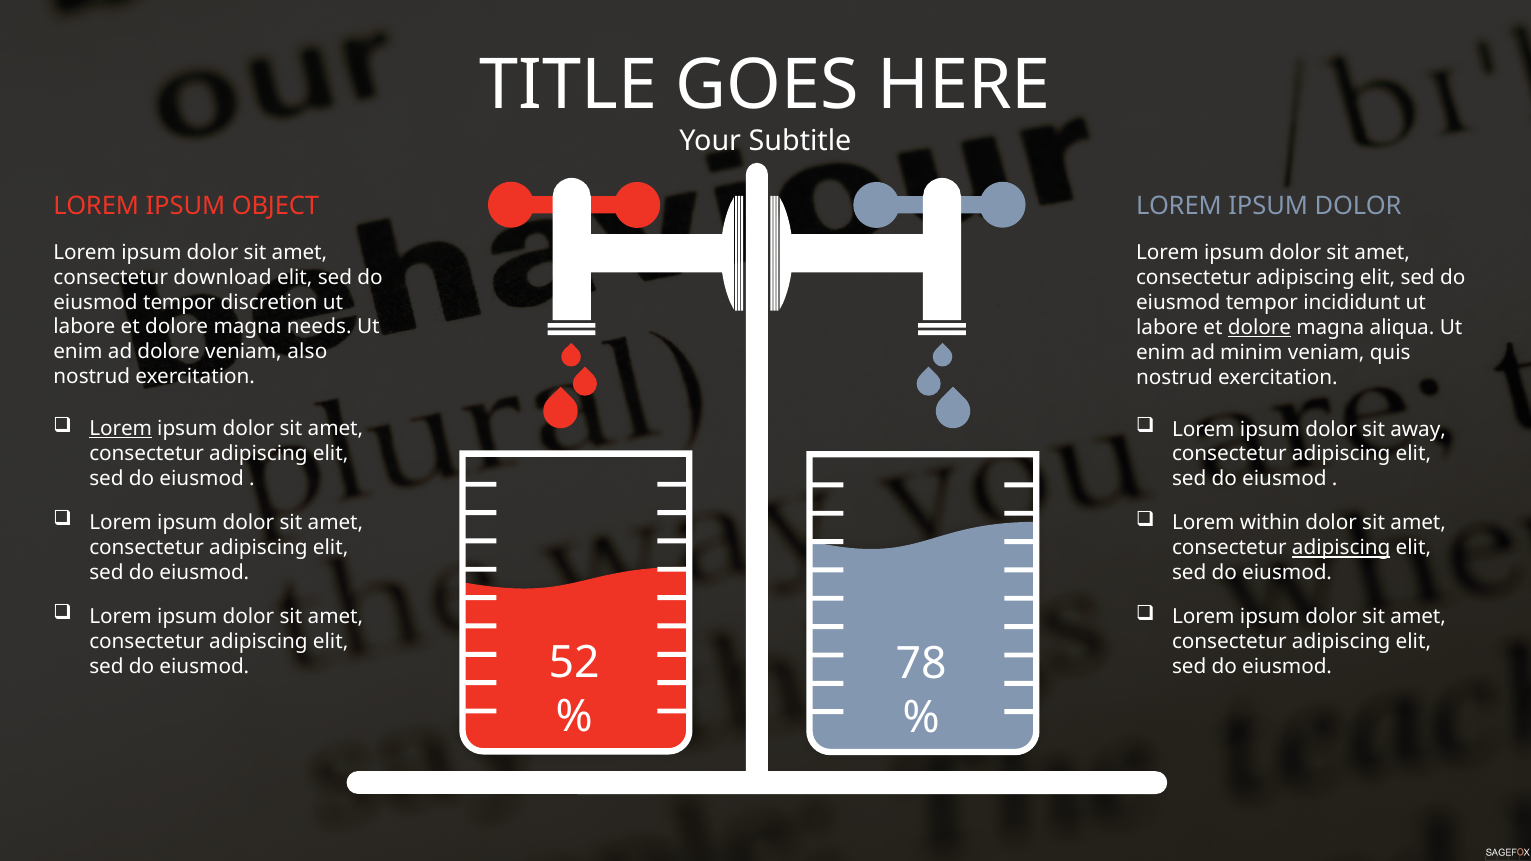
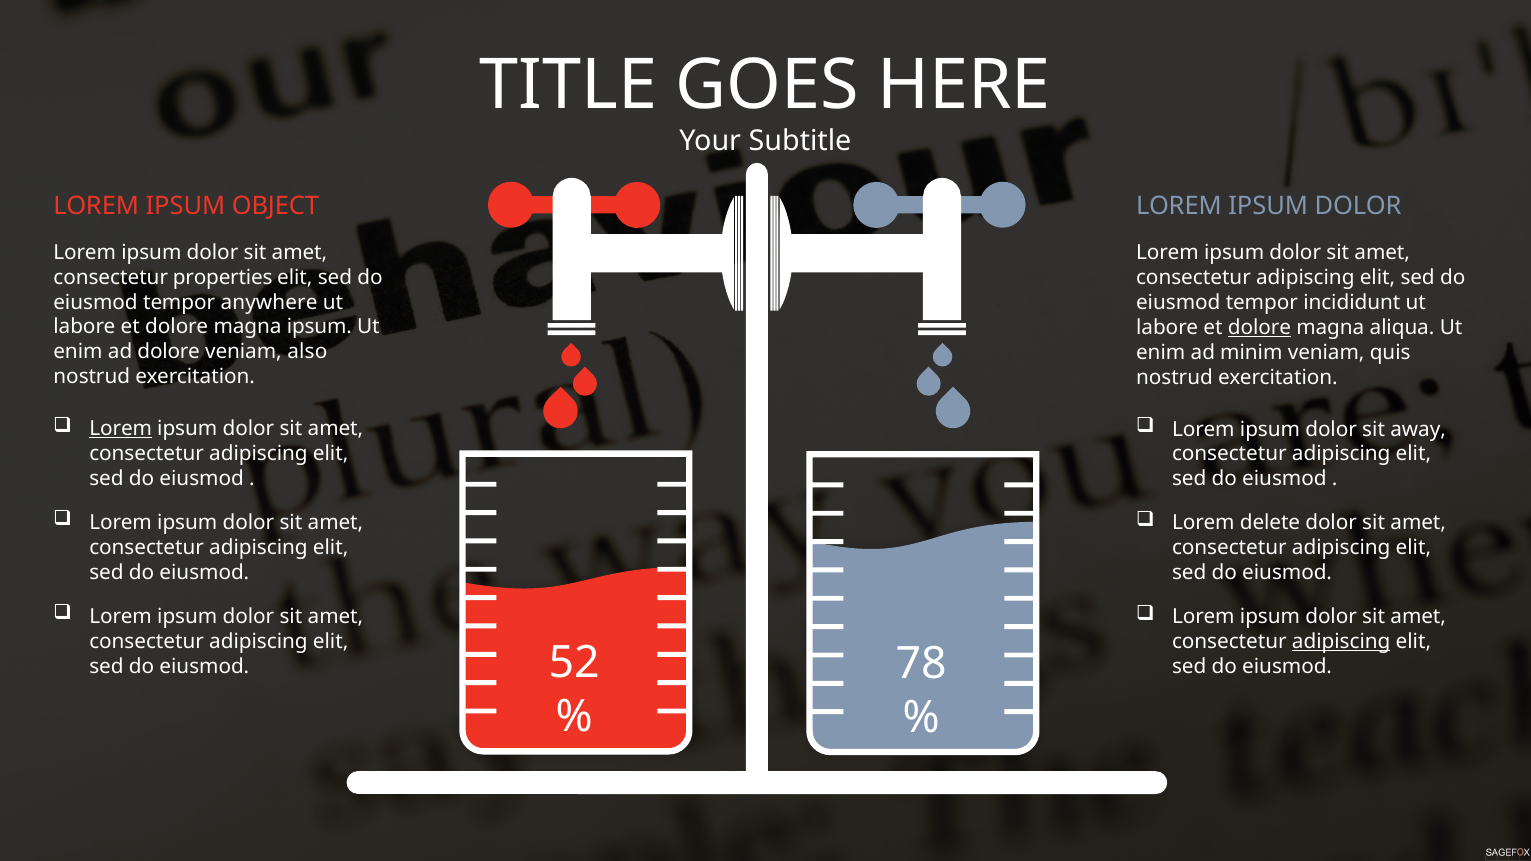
download: download -> properties (223, 277)
discretion: discretion -> anywhere (269, 302)
magna needs: needs -> ipsum (319, 327)
within: within -> delete (1270, 523)
adipiscing underline: present -> none (1341, 548)
adipiscing underline: none -> present (1341, 642)
